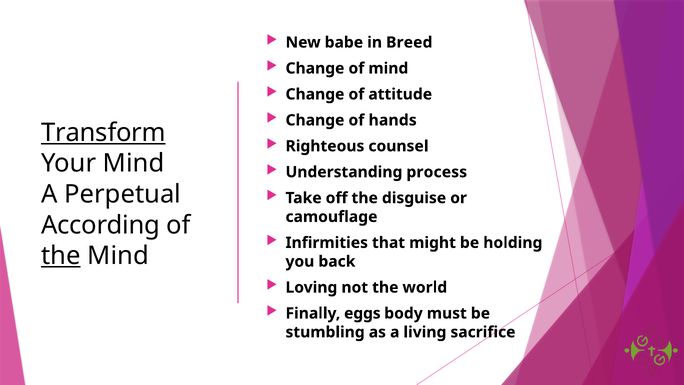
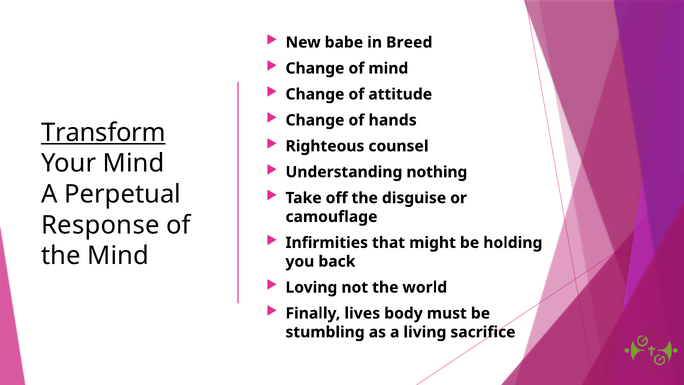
process: process -> nothing (437, 172)
According: According -> Response (100, 225)
the underline: present -> none (61, 256)
eggs: eggs -> lives (362, 313)
